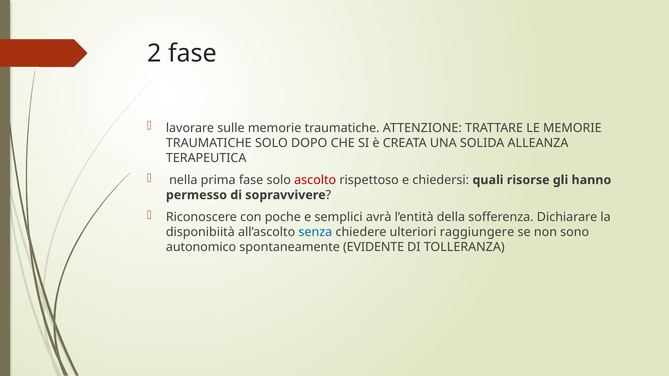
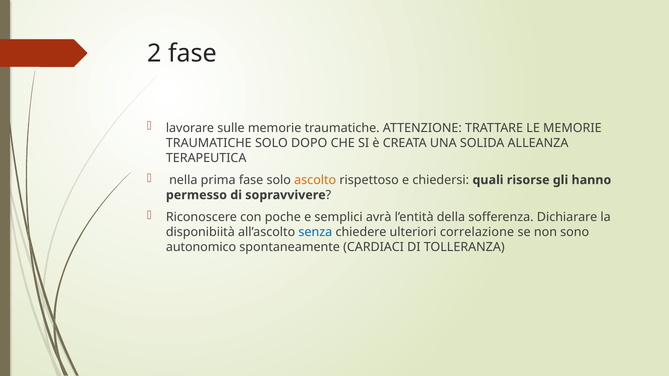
ascolto colour: red -> orange (315, 180)
raggiungere: raggiungere -> correlazione (477, 232)
EVIDENTE: EVIDENTE -> CARDIACI (374, 247)
